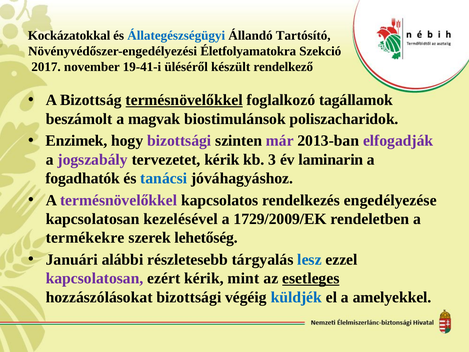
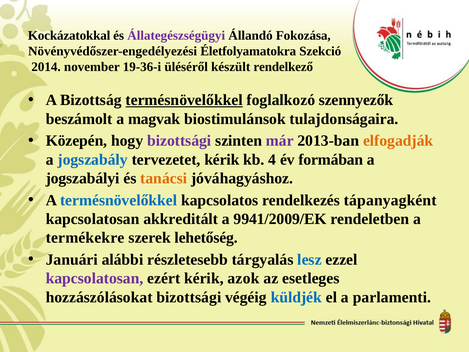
Állategészségügyi colour: blue -> purple (176, 35)
Tartósító: Tartósító -> Fokozása (303, 35)
2017: 2017 -> 2014 (46, 67)
19-41-i: 19-41-i -> 19-36-i (142, 67)
tagállamok: tagállamok -> szennyezők (356, 100)
poliszacharidok: poliszacharidok -> tulajdonságaira (344, 119)
Enzimek: Enzimek -> Közepén (76, 141)
elfogadják colour: purple -> orange (398, 141)
jogszabály colour: purple -> blue (93, 159)
3: 3 -> 4 (272, 159)
laminarin: laminarin -> formában (331, 159)
fogadhatók: fogadhatók -> jogszabályi (83, 178)
tanácsi colour: blue -> orange (164, 178)
termésnövelőkkel colour: purple -> blue (119, 200)
engedélyezése: engedélyezése -> tápanyagként (390, 200)
kezelésével: kezelésével -> akkreditált (181, 219)
1729/2009/EK: 1729/2009/EK -> 9941/2009/EK (280, 219)
mint: mint -> azok (244, 278)
esetleges underline: present -> none (311, 278)
amelyekkel: amelyekkel -> parlamenti (392, 297)
